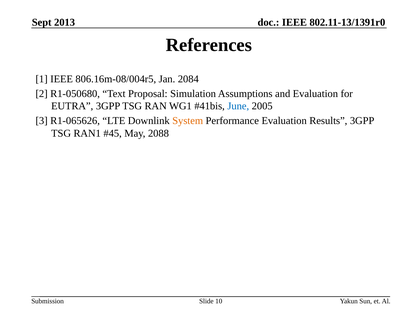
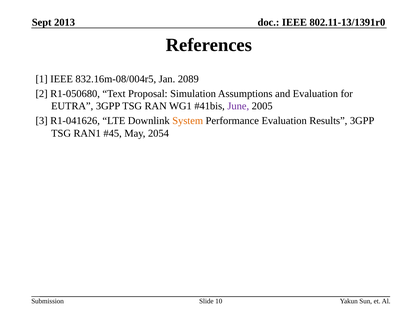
806.16m-08/004r5: 806.16m-08/004r5 -> 832.16m-08/004r5 (116, 79)
2084: 2084 -> 2089 (188, 79)
June colour: blue -> purple (238, 106)
R1-065626: R1-065626 -> R1-041626 (75, 121)
2088: 2088 -> 2054 (158, 133)
